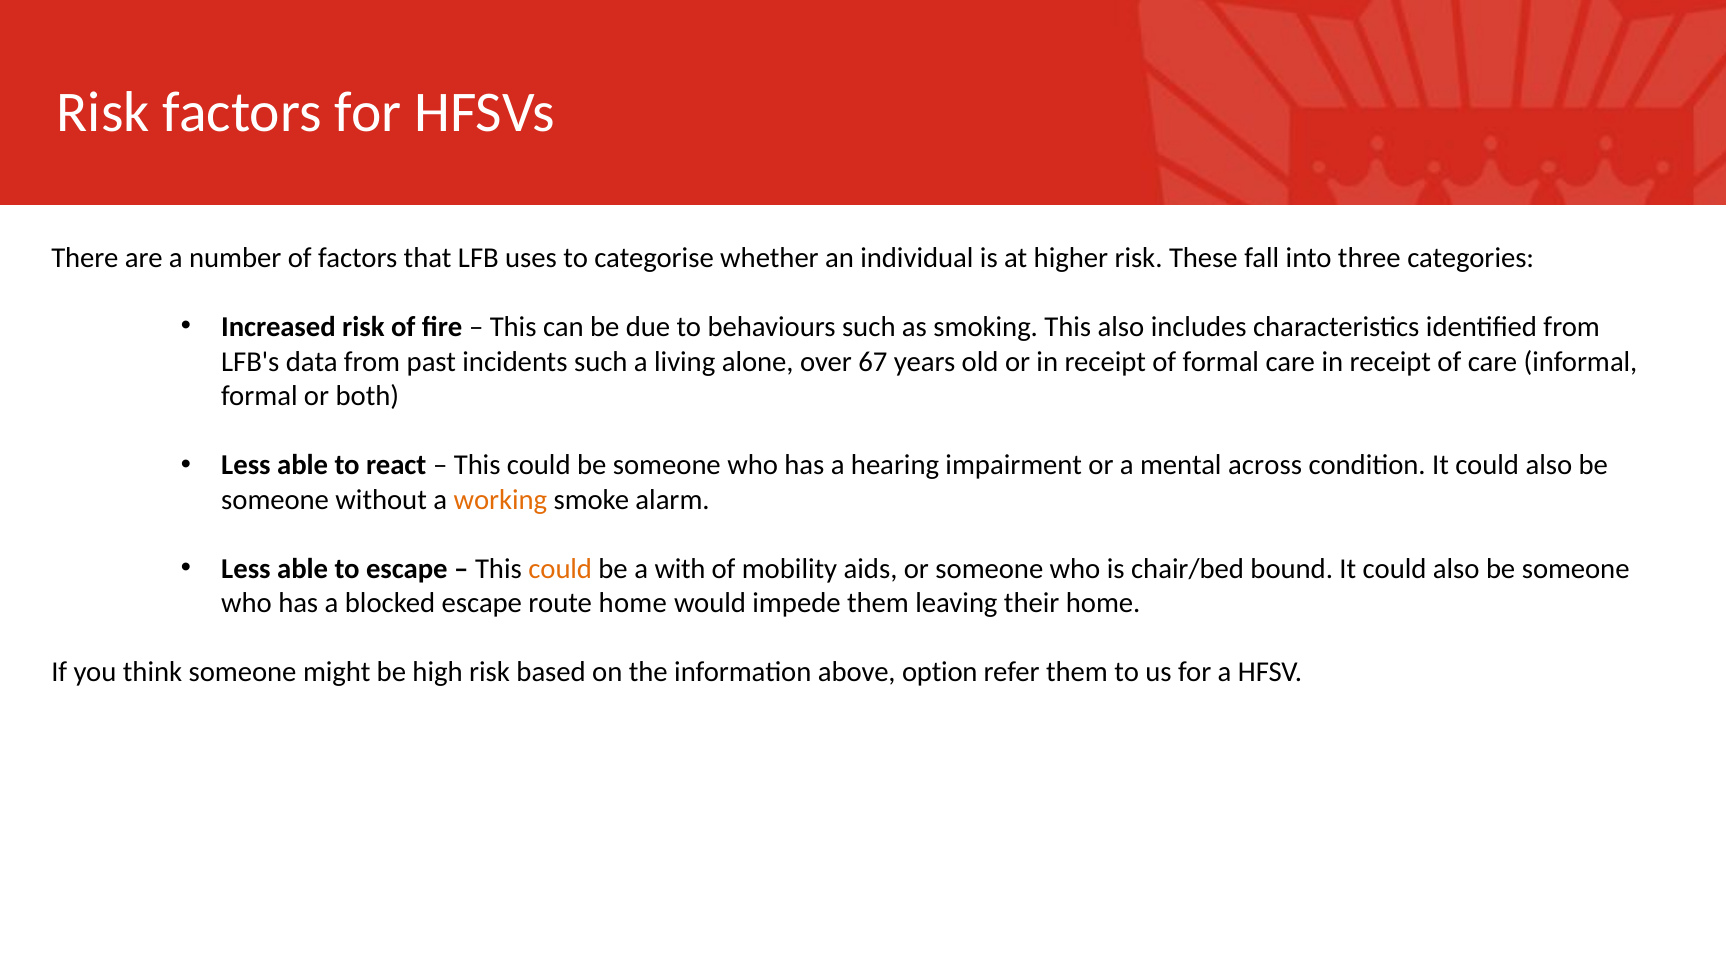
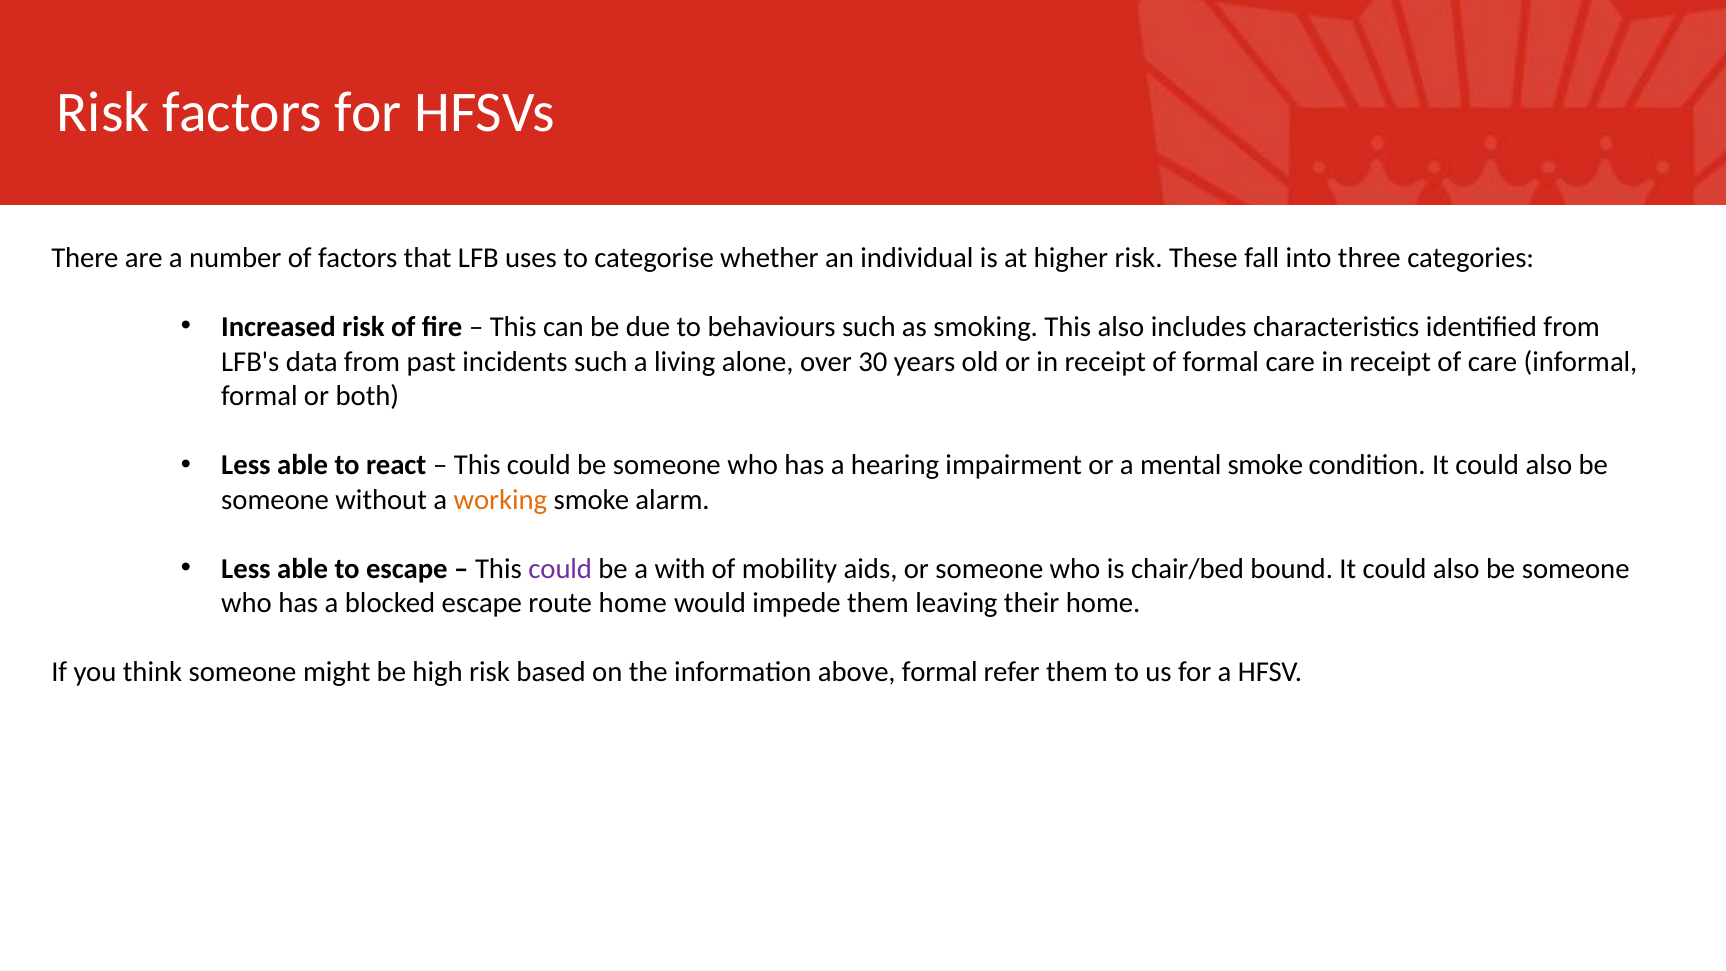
67: 67 -> 30 (873, 362)
mental across: across -> smoke (1265, 465)
could colour: orange -> purple (560, 569)
above option: option -> formal (940, 672)
